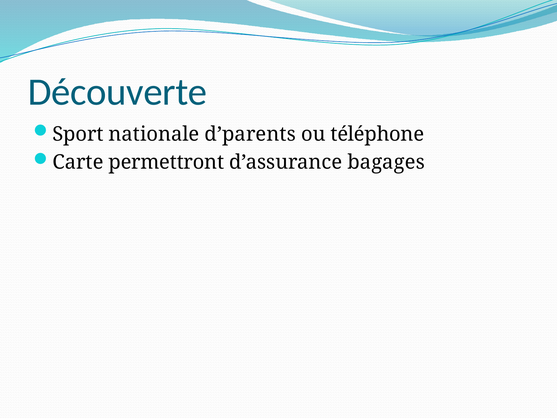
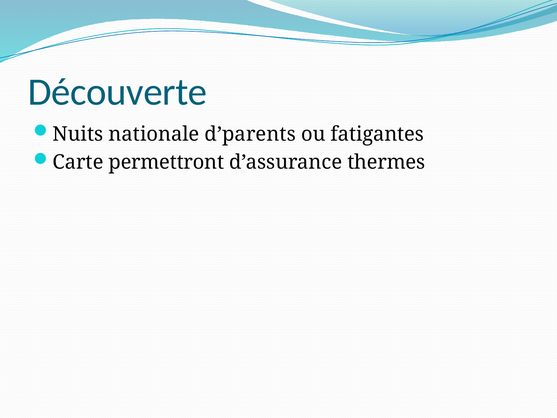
Sport: Sport -> Nuits (78, 134)
téléphone: téléphone -> fatigantes (377, 134)
bagages: bagages -> thermes (386, 162)
